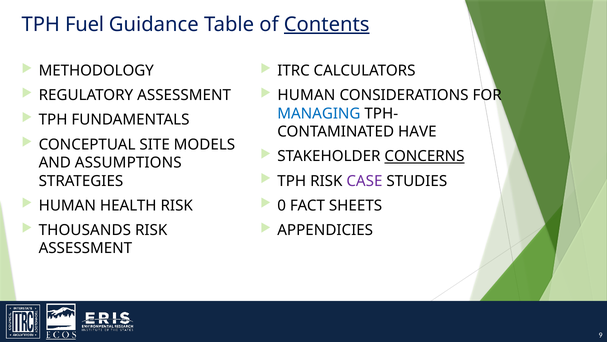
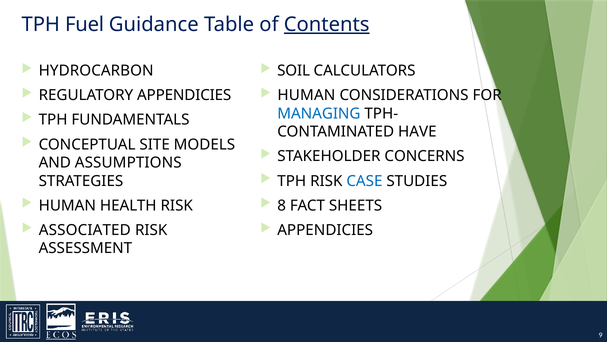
METHODOLOGY: METHODOLOGY -> HYDROCARBON (96, 71)
ITRC: ITRC -> SOIL (294, 71)
REGULATORY ASSESSMENT: ASSESSMENT -> APPENDICIES (184, 95)
CONCERNS underline: present -> none (424, 156)
CASE colour: purple -> blue (364, 181)
0: 0 -> 8 (282, 205)
THOUSANDS: THOUSANDS -> ASSOCIATED (85, 230)
